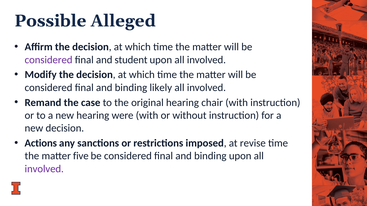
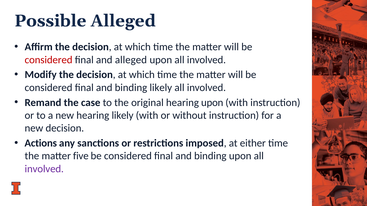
considered colour: purple -> red (49, 60)
and student: student -> alleged (131, 60)
hearing chair: chair -> upon (212, 103)
hearing were: were -> likely (123, 116)
revise: revise -> either (253, 143)
